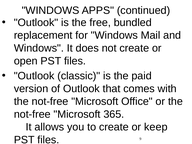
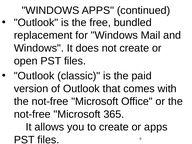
or keep: keep -> apps (156, 127)
